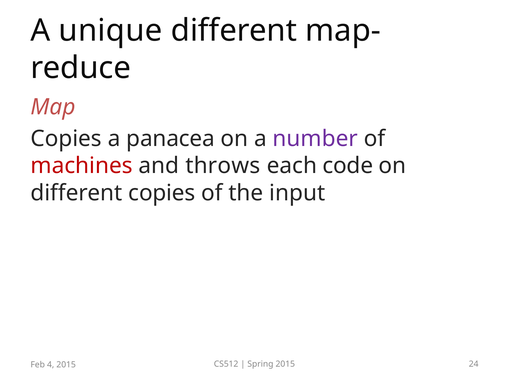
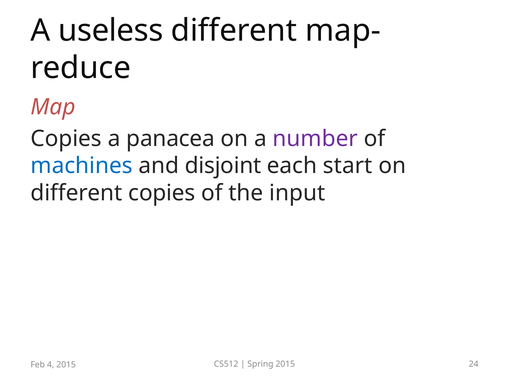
unique: unique -> useless (111, 31)
machines colour: red -> blue (82, 166)
throws: throws -> disjoint (223, 166)
code: code -> start (348, 166)
